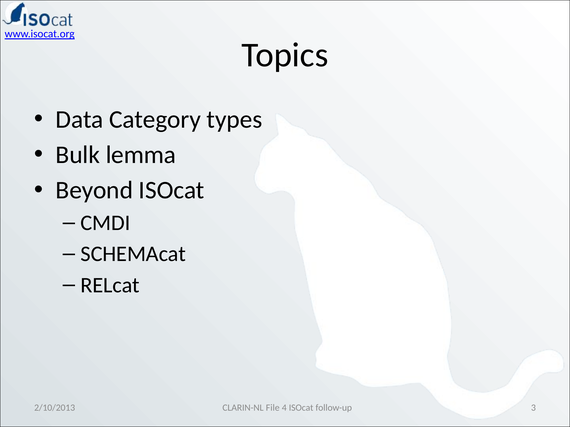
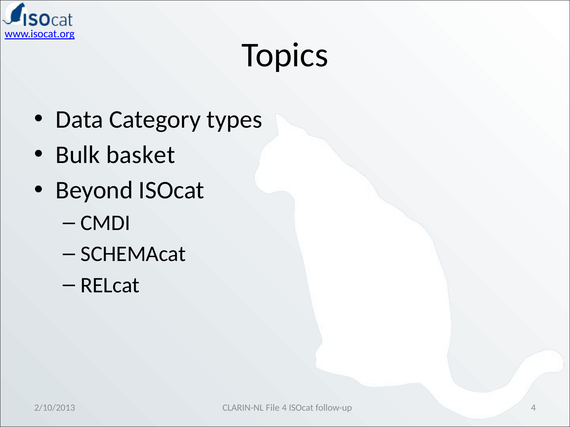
lemma: lemma -> basket (141, 155)
follow-up 3: 3 -> 4 (533, 408)
